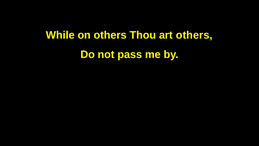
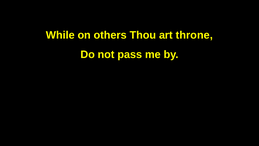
art others: others -> throne (194, 35)
